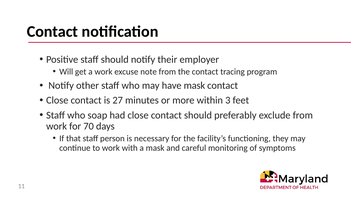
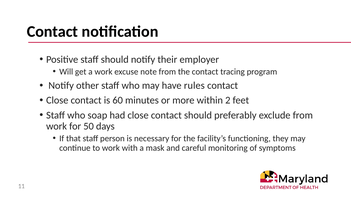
have mask: mask -> rules (194, 85)
27: 27 -> 60 (118, 100)
3: 3 -> 2 (228, 100)
70: 70 -> 50 (89, 126)
